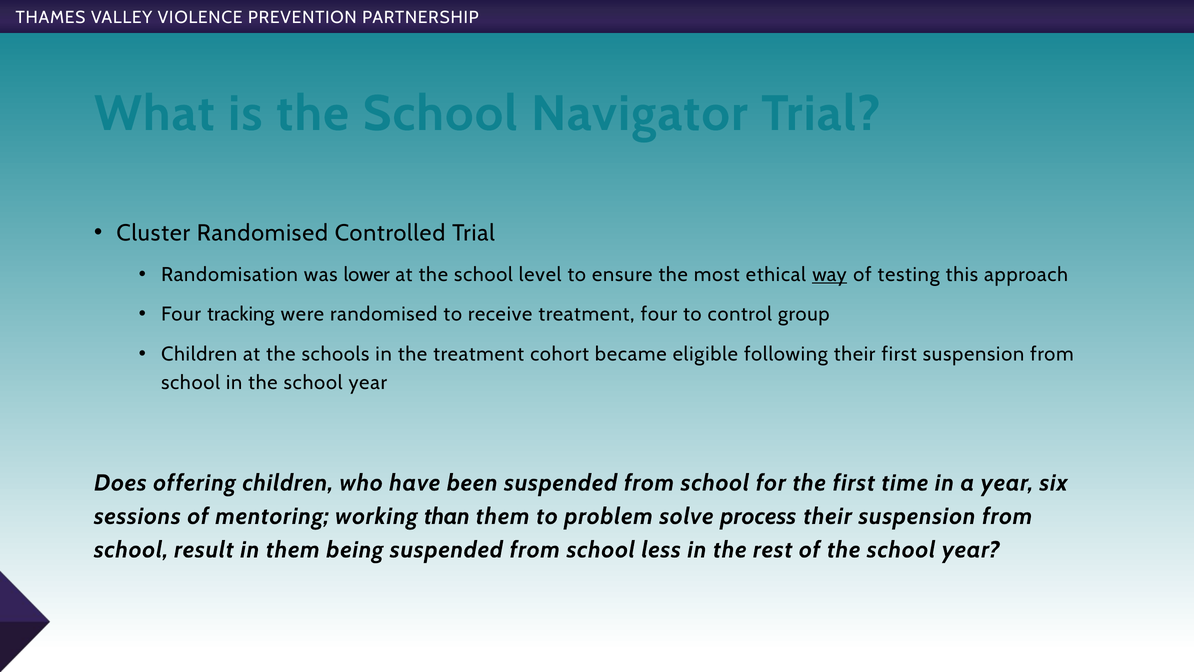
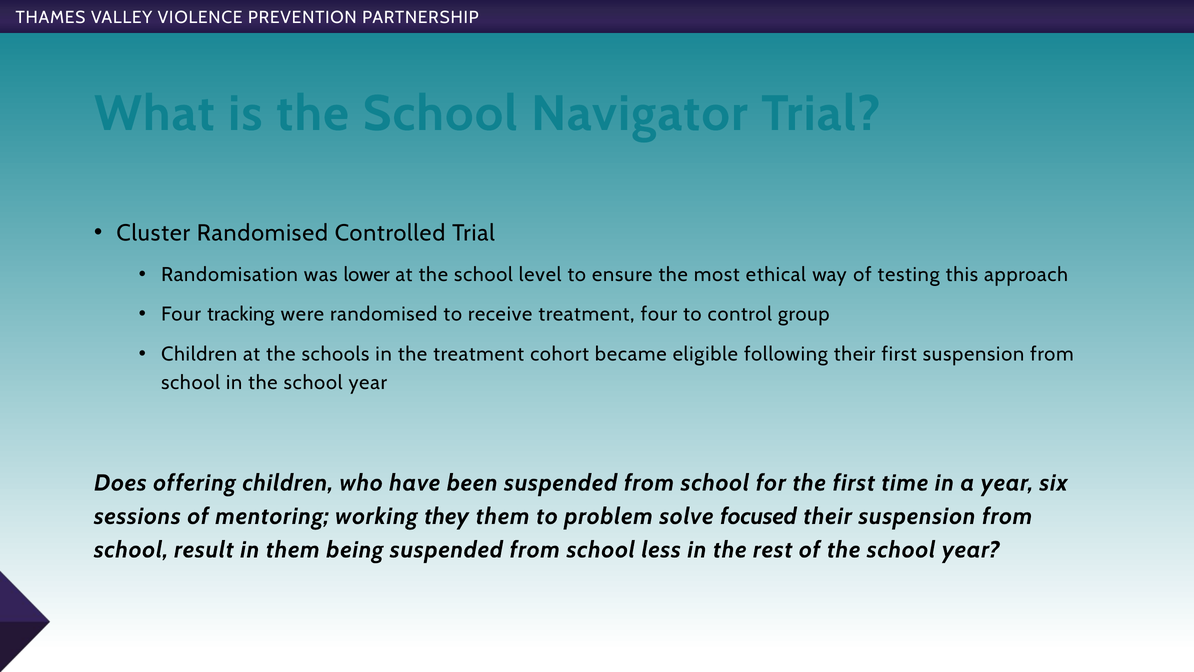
way underline: present -> none (829, 274)
than: than -> they (447, 516)
process: process -> focused (758, 516)
